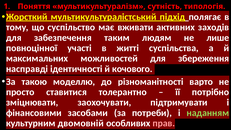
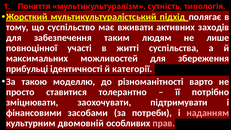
насправді: насправді -> прибульці (27, 69)
кочового: кочового -> категорії (132, 69)
наданням colour: light green -> pink (208, 113)
